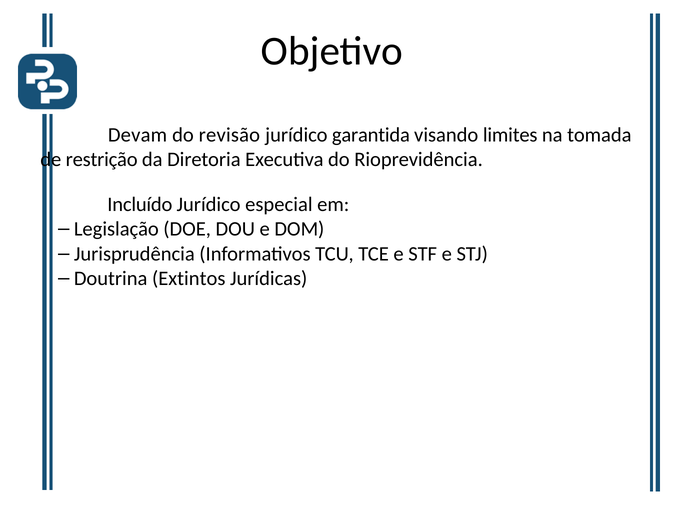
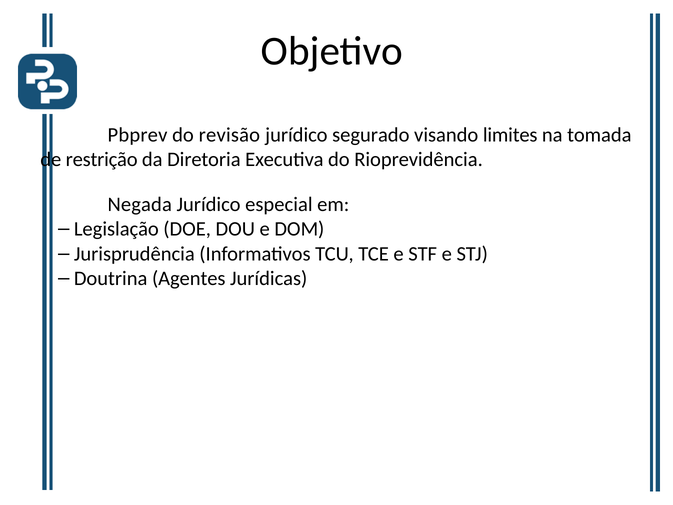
Devam: Devam -> Pbprev (138, 135)
garantida: garantida -> segurado (371, 135)
Incluído: Incluído -> Negada (140, 204)
Extintos: Extintos -> Agentes (189, 278)
